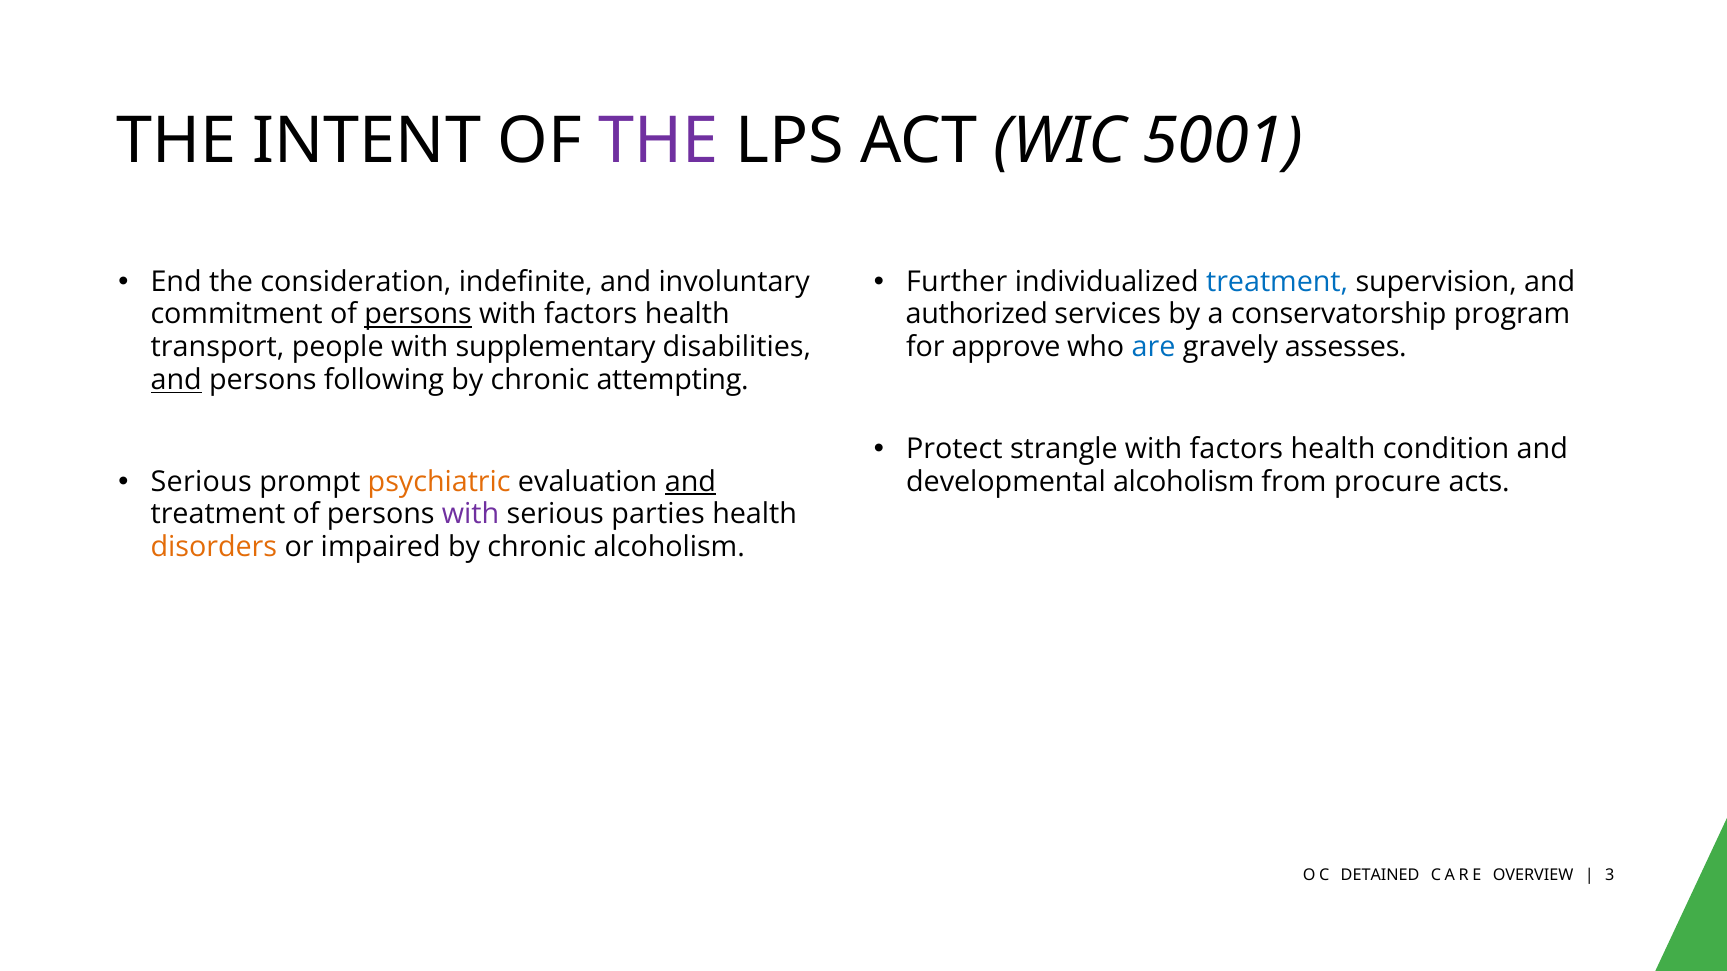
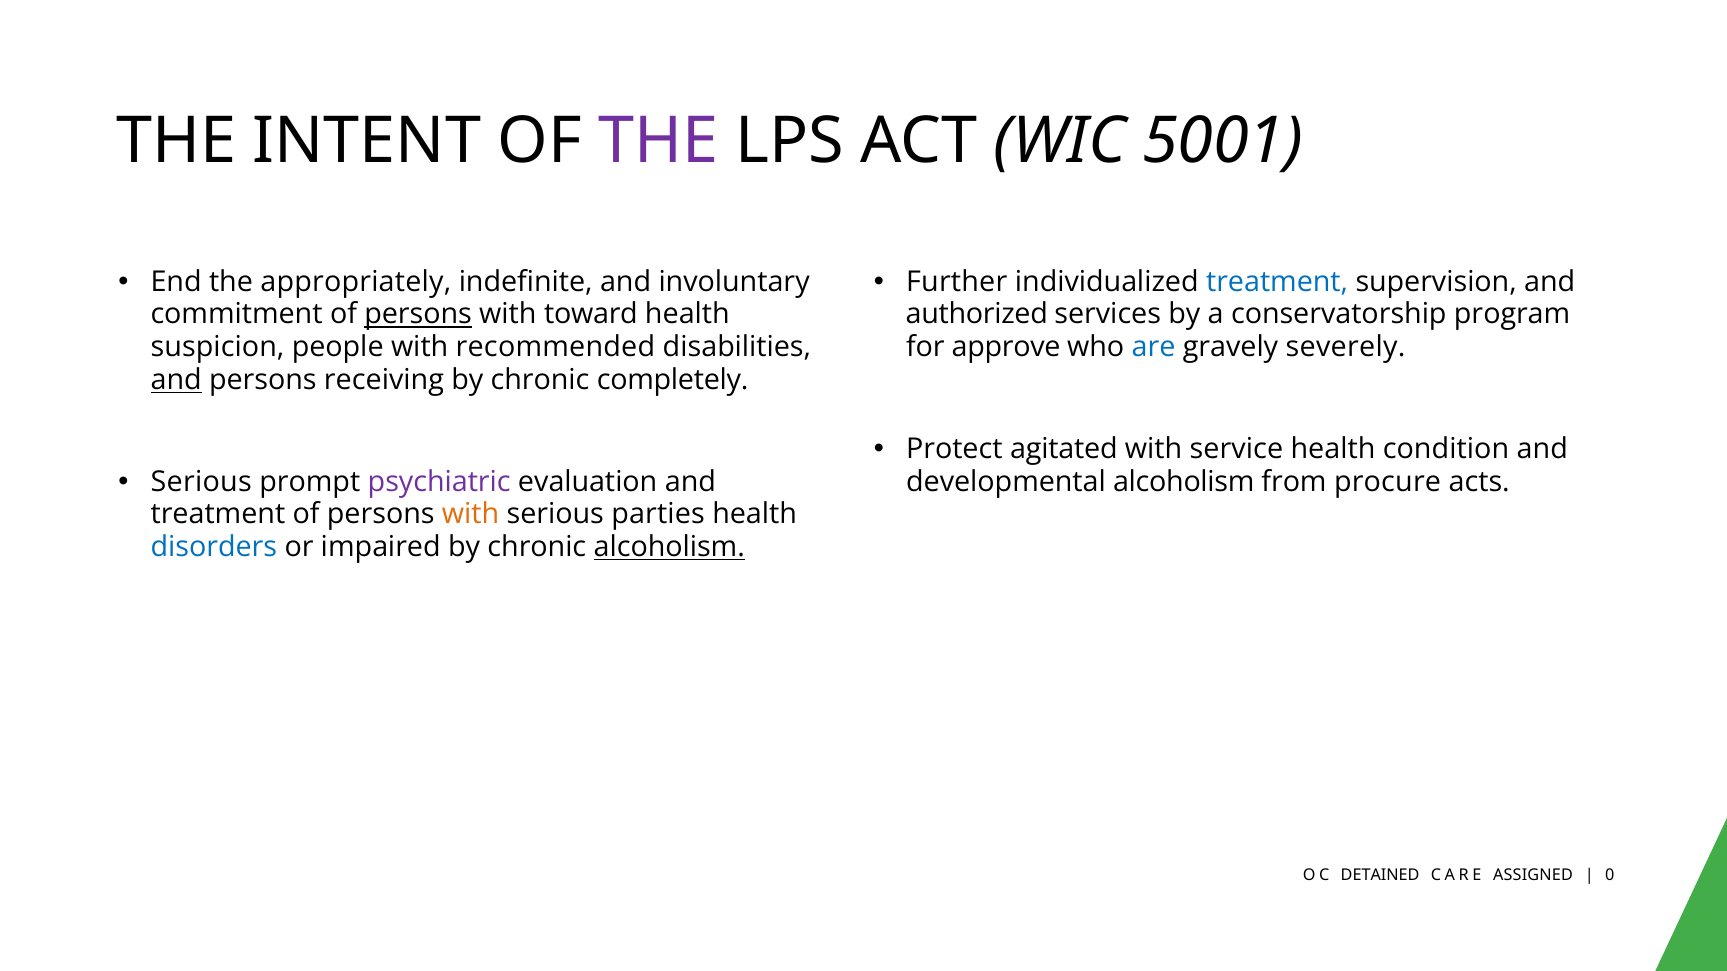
consideration: consideration -> appropriately (356, 282)
factors: factors -> toward (591, 315)
transport: transport -> suspicion (217, 347)
supplementary: supplementary -> recommended (555, 347)
assesses: assesses -> severely (1345, 347)
following: following -> receiving (384, 380)
attempting: attempting -> completely (673, 380)
strangle: strangle -> agitated (1064, 449)
factors: factors -> service (1236, 449)
psychiatric colour: orange -> purple (439, 482)
and underline: present -> none (690, 482)
with colour: purple -> orange (471, 515)
disorders colour: orange -> blue (214, 547)
alcoholism underline: none -> present (669, 547)
OVERVIEW: OVERVIEW -> ASSIGNED (1533, 875)
3: 3 -> 0 (1610, 875)
